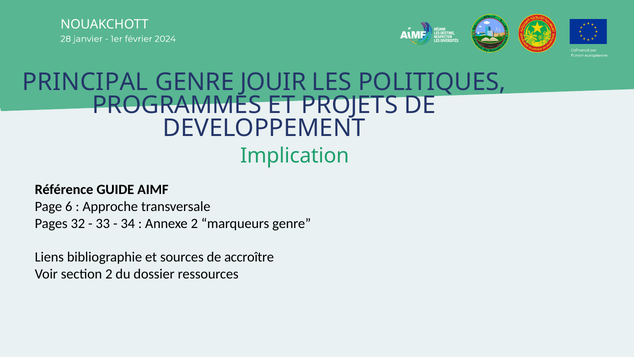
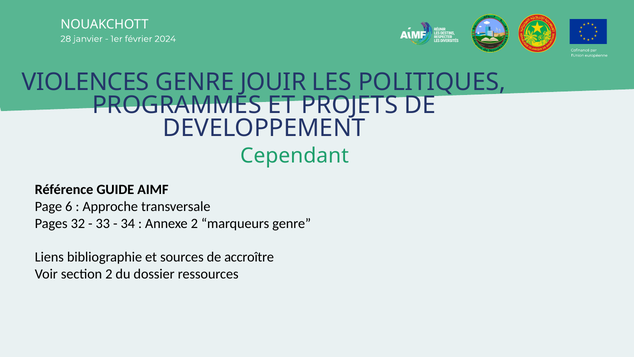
PRINCIPAL: PRINCIPAL -> VIOLENCES (86, 82)
Implication: Implication -> Cependant (294, 156)
